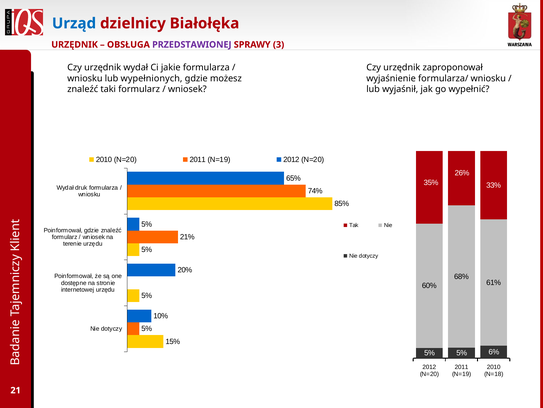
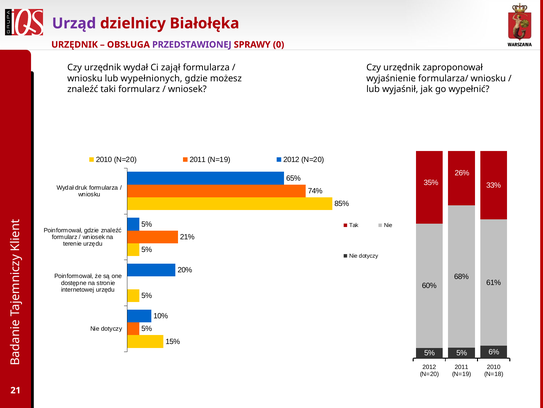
Urząd colour: blue -> purple (74, 23)
3: 3 -> 0 (279, 45)
jakie: jakie -> zajął (171, 67)
